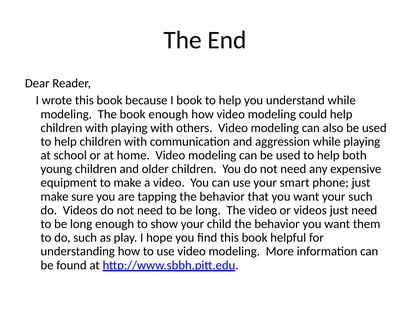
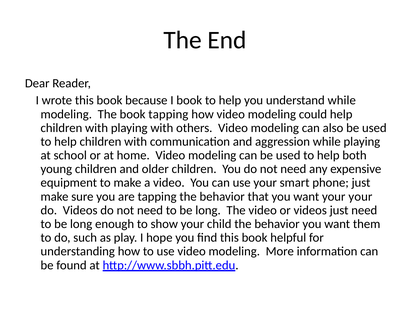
book enough: enough -> tapping (168, 114)
your such: such -> your (360, 197)
